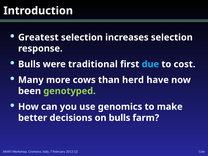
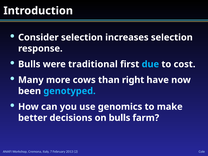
Greatest: Greatest -> Consider (38, 37)
herd: herd -> right (133, 80)
genotyped colour: light green -> light blue (70, 91)
